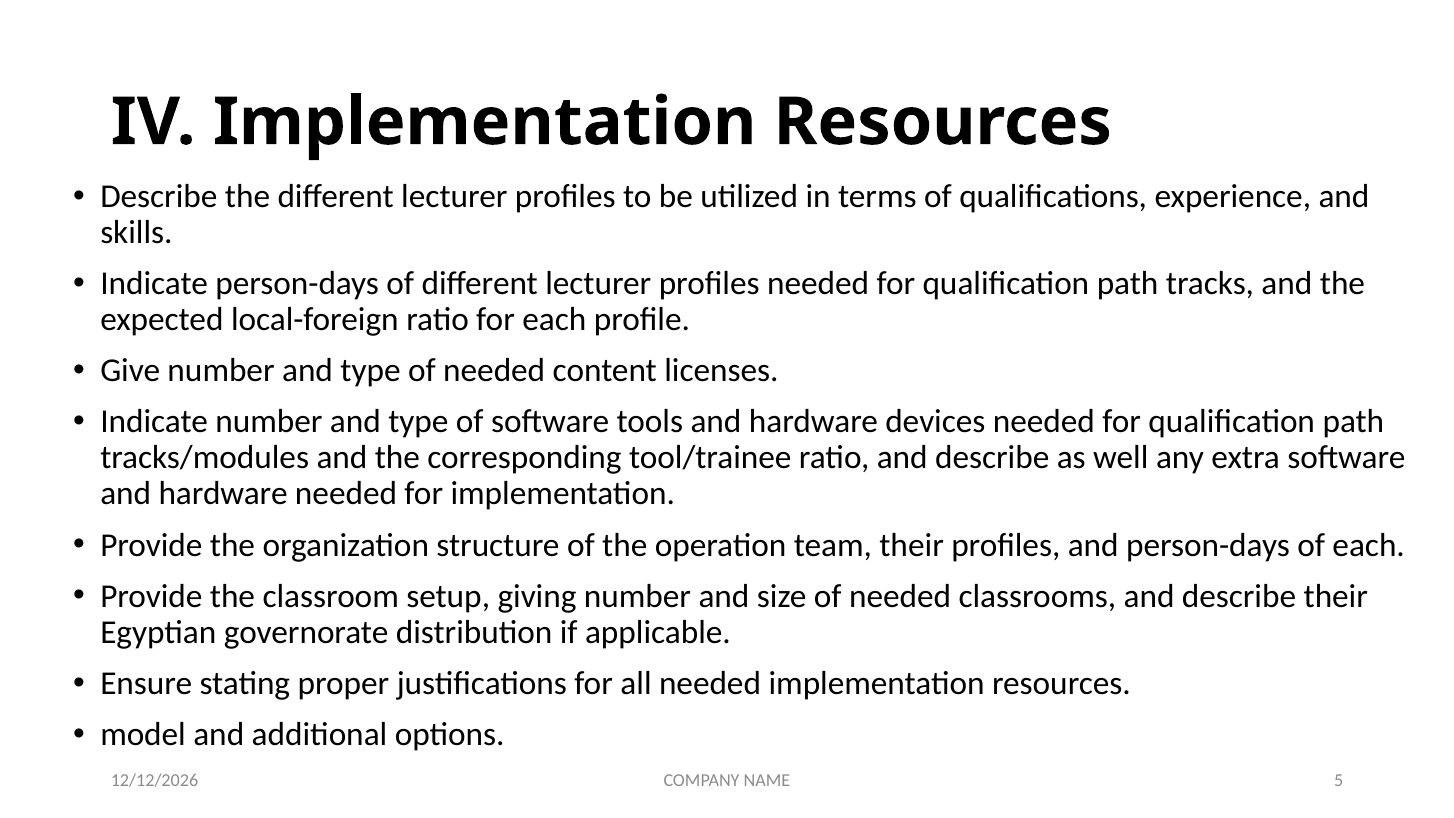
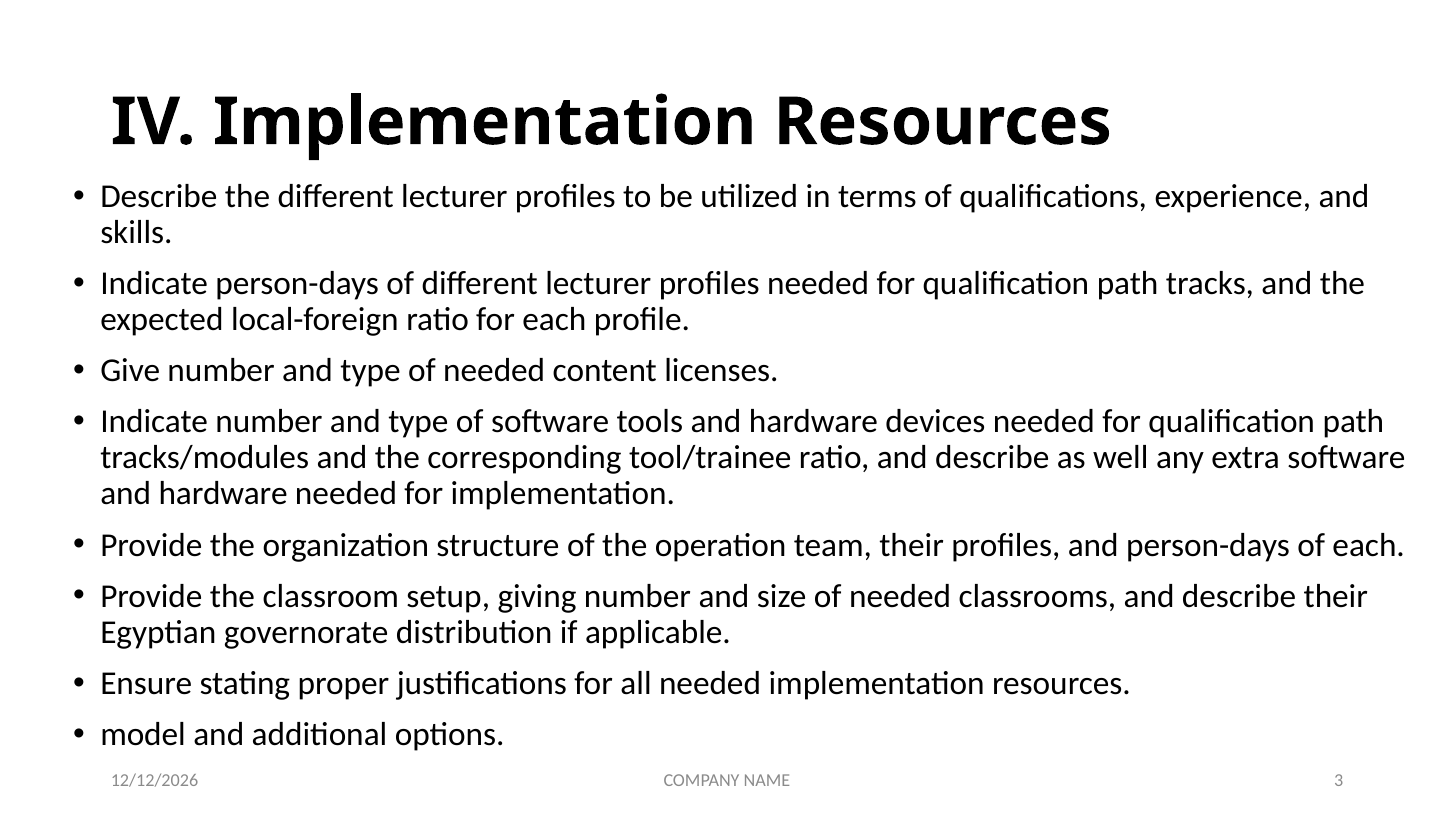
5: 5 -> 3 (1339, 781)
